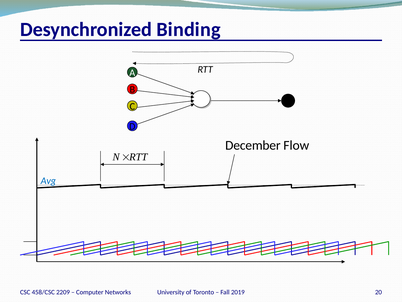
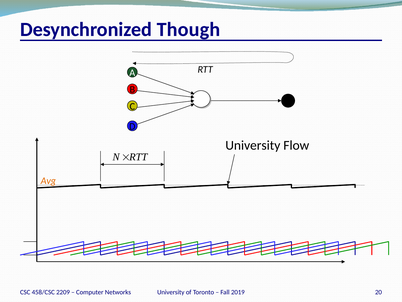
Binding: Binding -> Though (189, 30)
December: December -> University (253, 145)
Avg colour: blue -> orange (48, 180)
